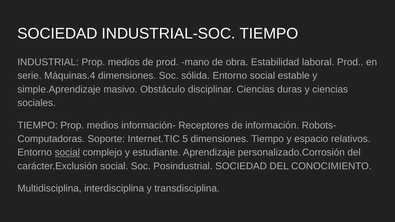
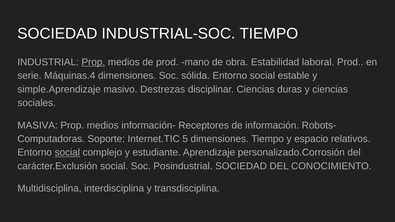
Prop underline: none -> present (93, 62)
Obstáculo: Obstáculo -> Destrezas (163, 89)
TIEMPO: TIEMPO -> MASIVA (38, 125)
